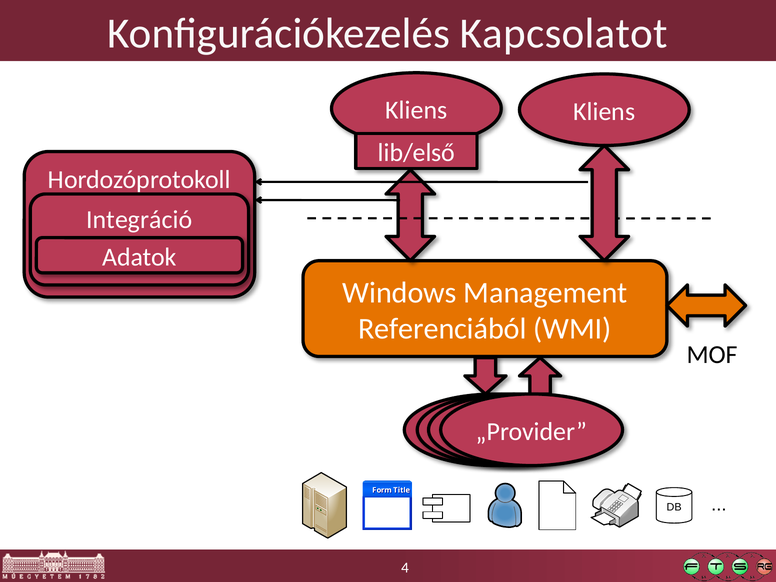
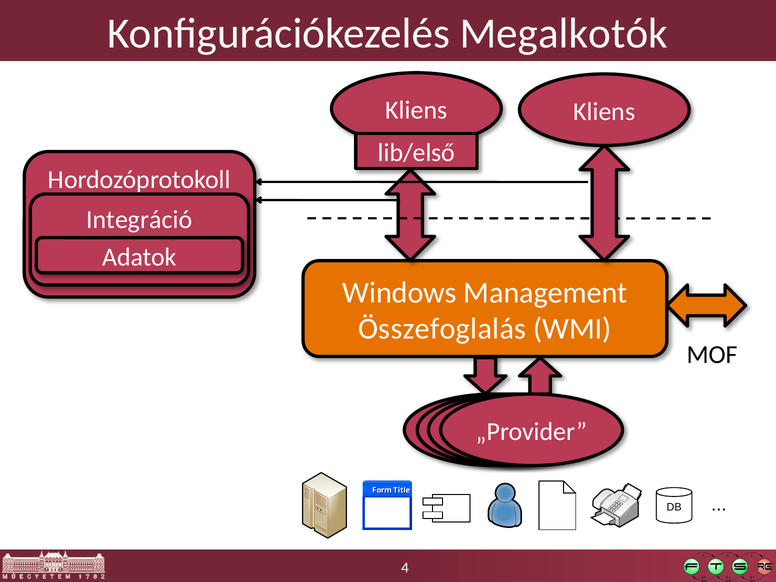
Kapcsolatot: Kapcsolatot -> Megalkotók (564, 34)
Referenciából: Referenciából -> Összefoglalás (442, 329)
